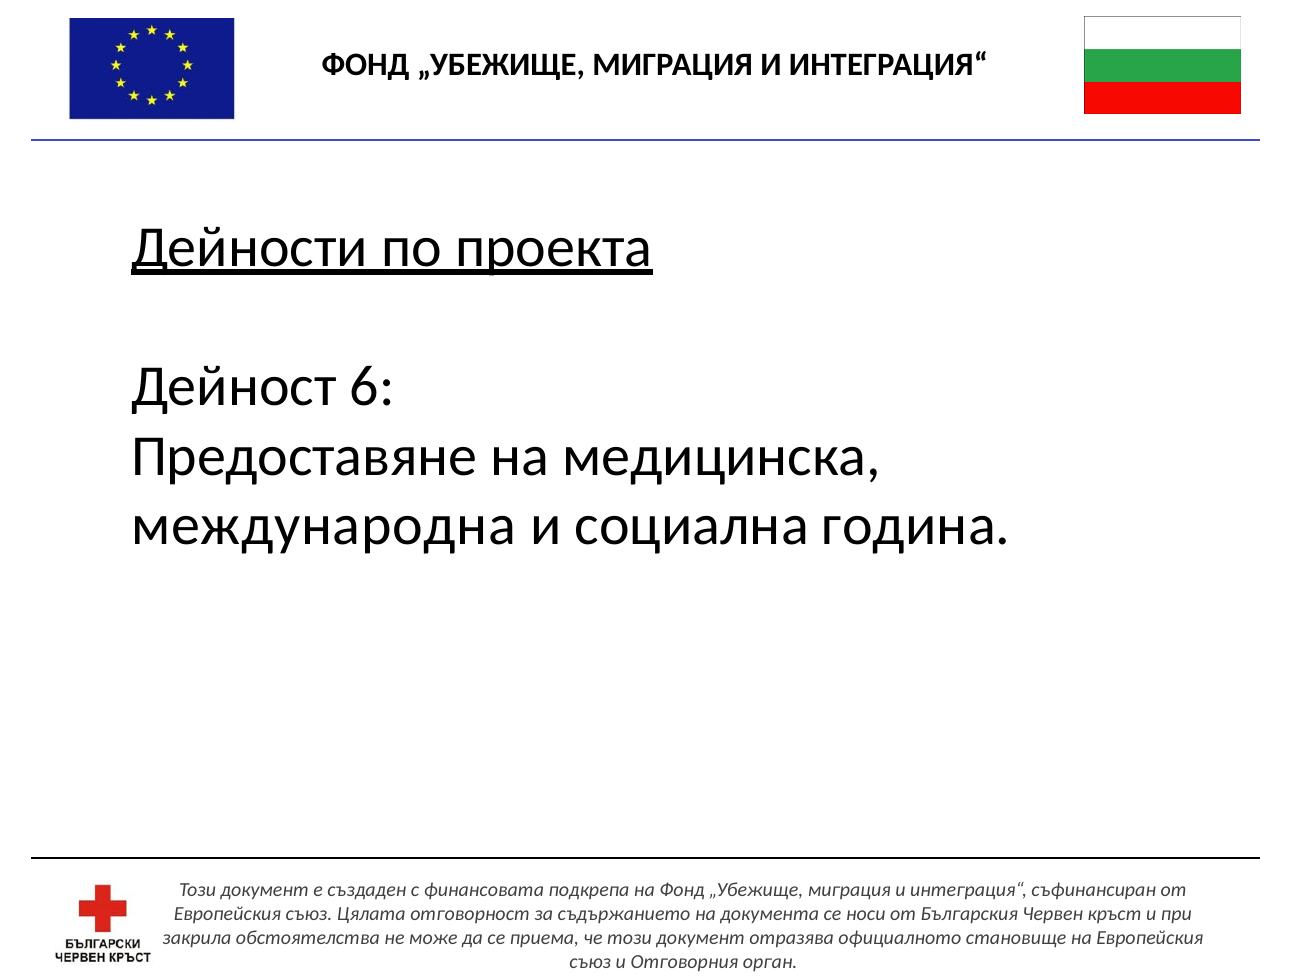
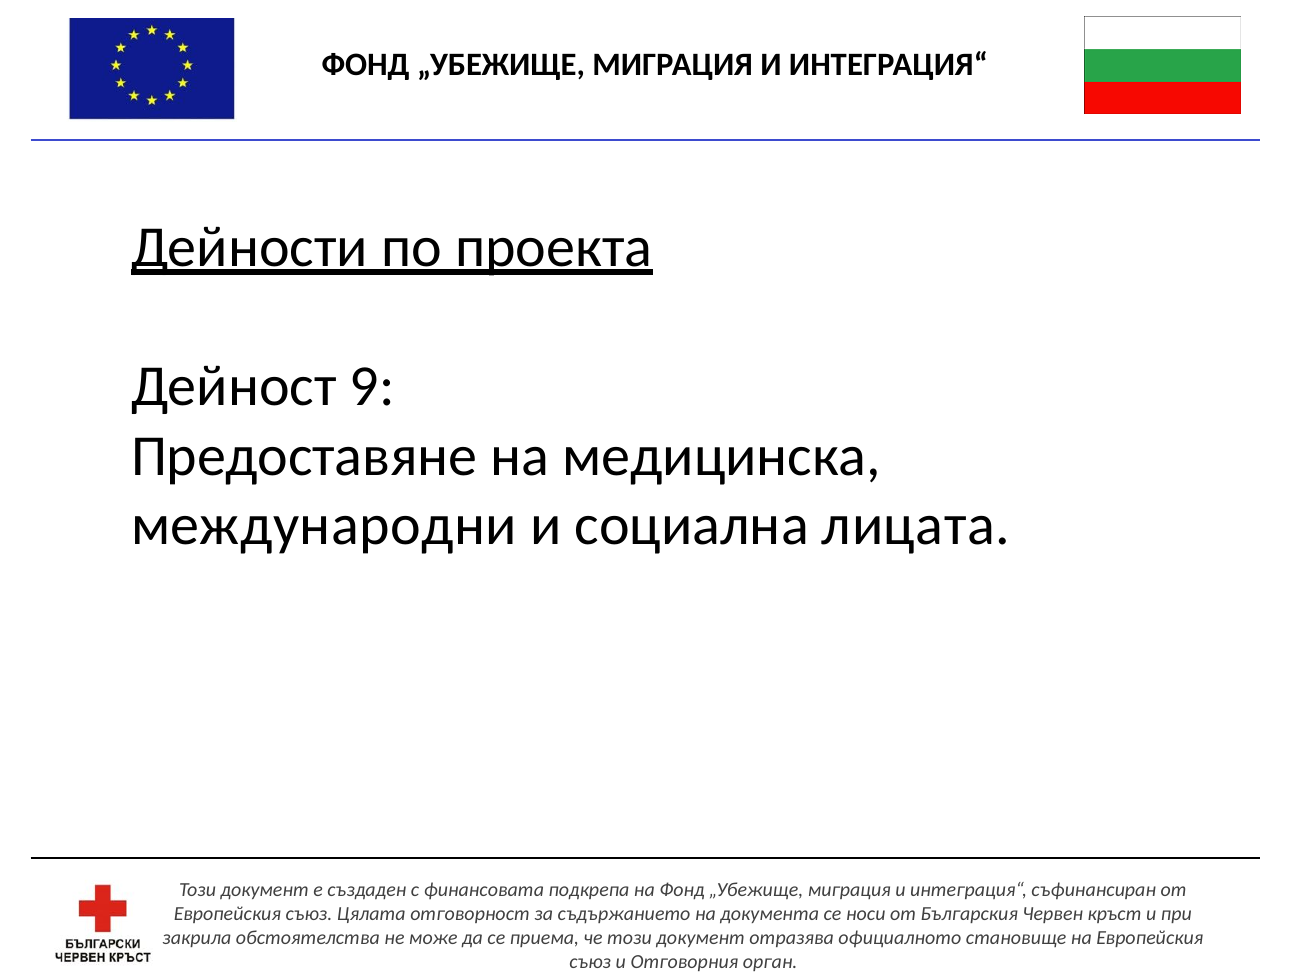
6: 6 -> 9 (372, 386)
международна: международна -> международни (324, 526)
година: година -> лицата (916, 526)
